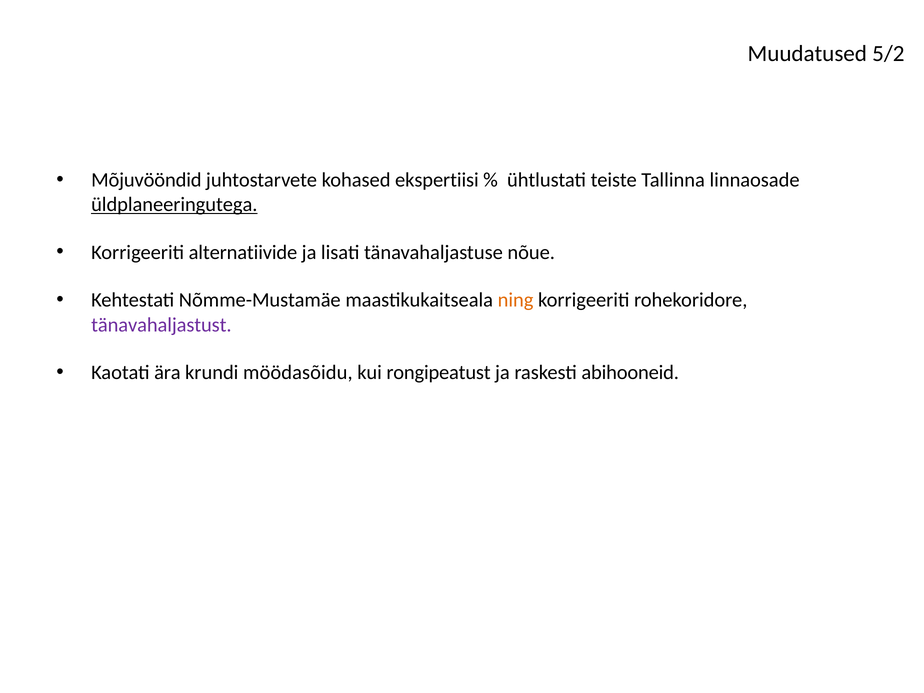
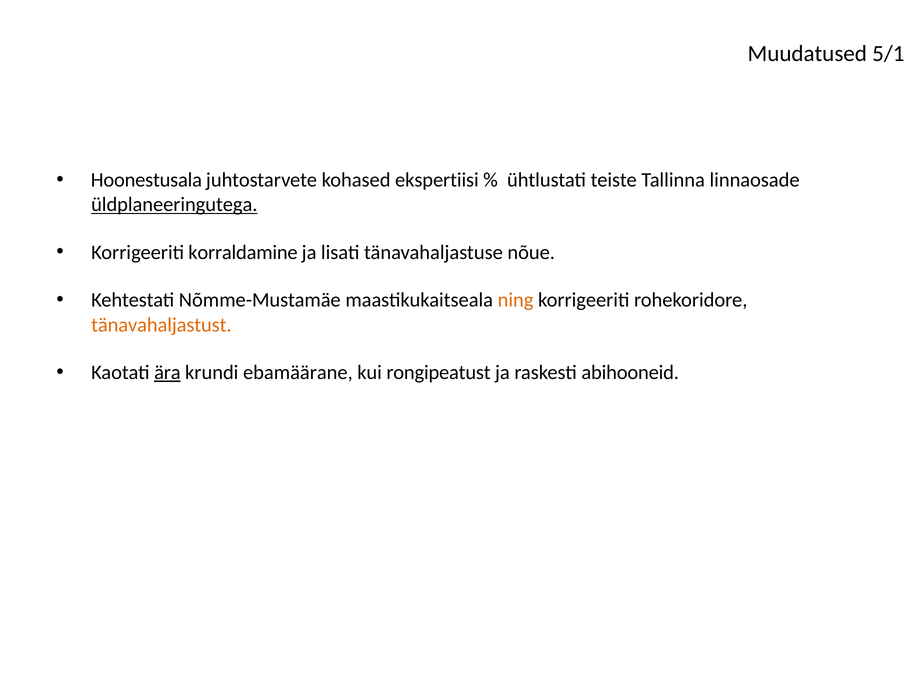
5/2: 5/2 -> 5/1 (888, 54)
Mõjuvööndid: Mõjuvööndid -> Hoonestusala (146, 180)
alternatiivide: alternatiivide -> korraldamine (243, 252)
tänavahaljastust colour: purple -> orange (161, 325)
ära underline: none -> present (167, 373)
möödasõidu: möödasõidu -> ebamäärane (298, 373)
